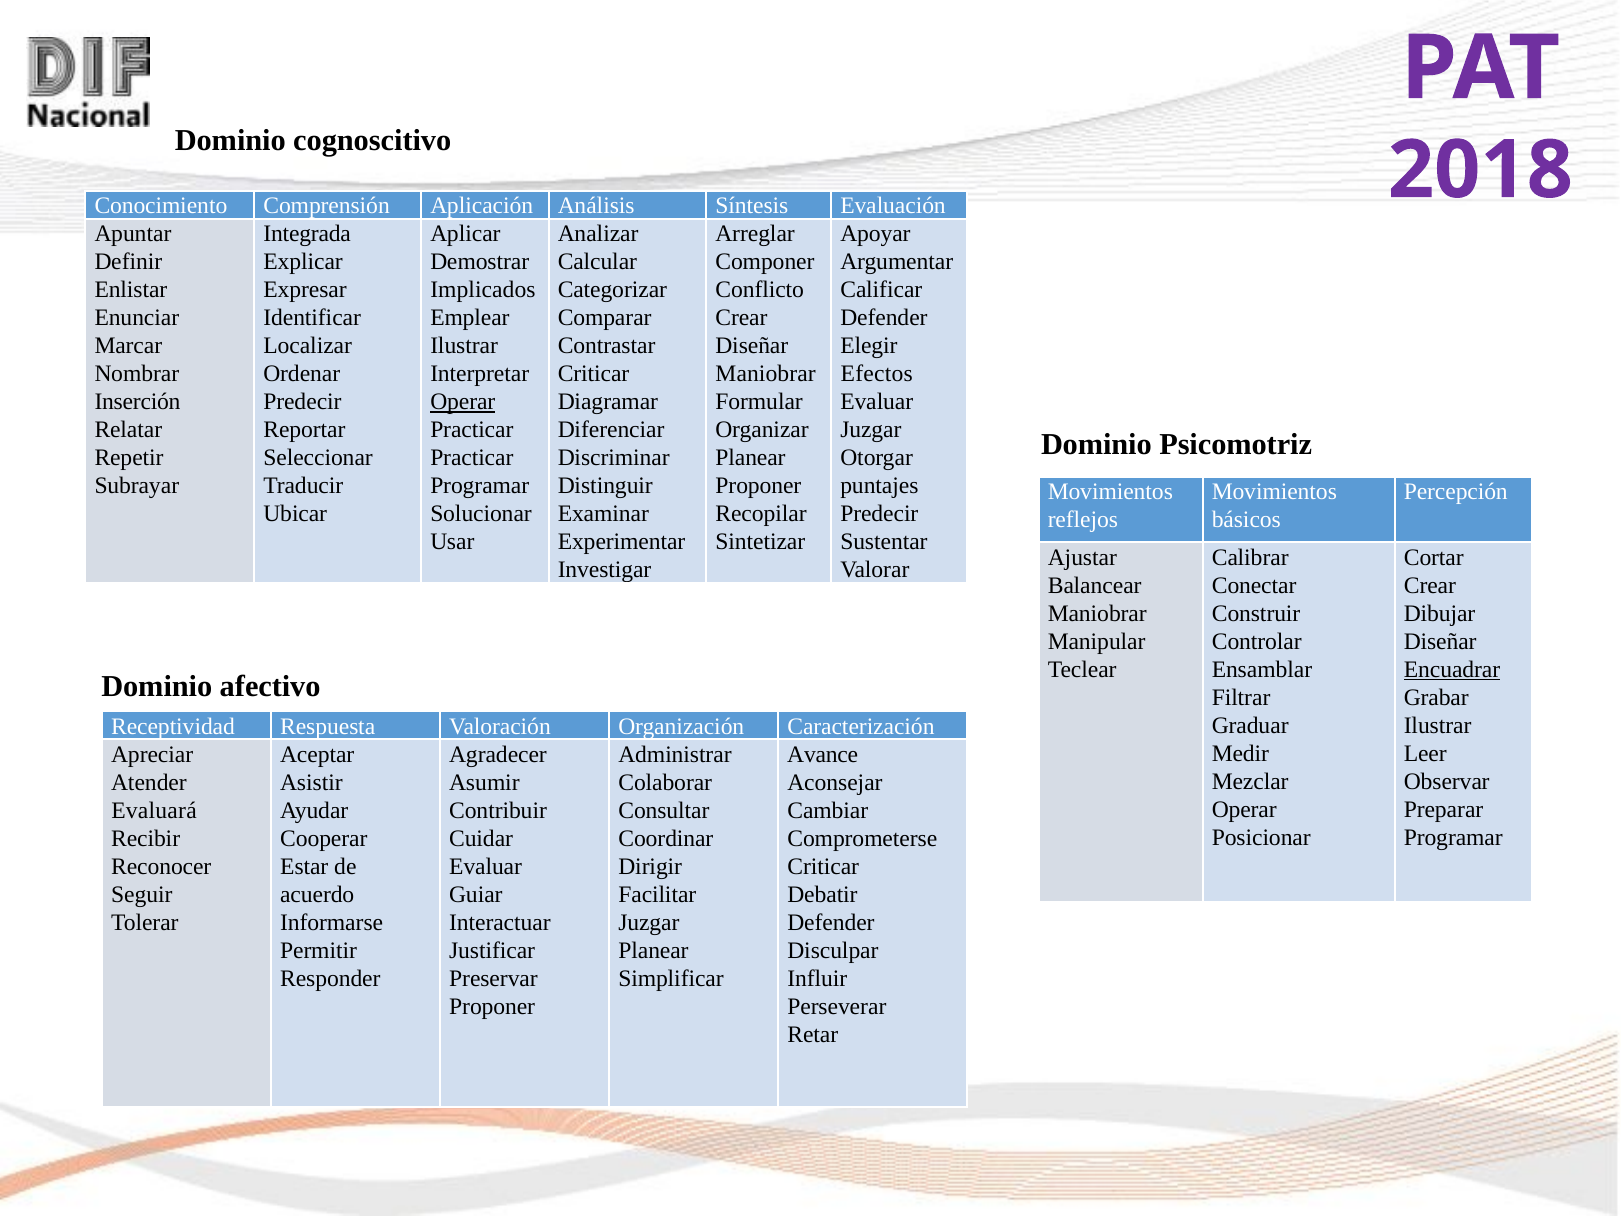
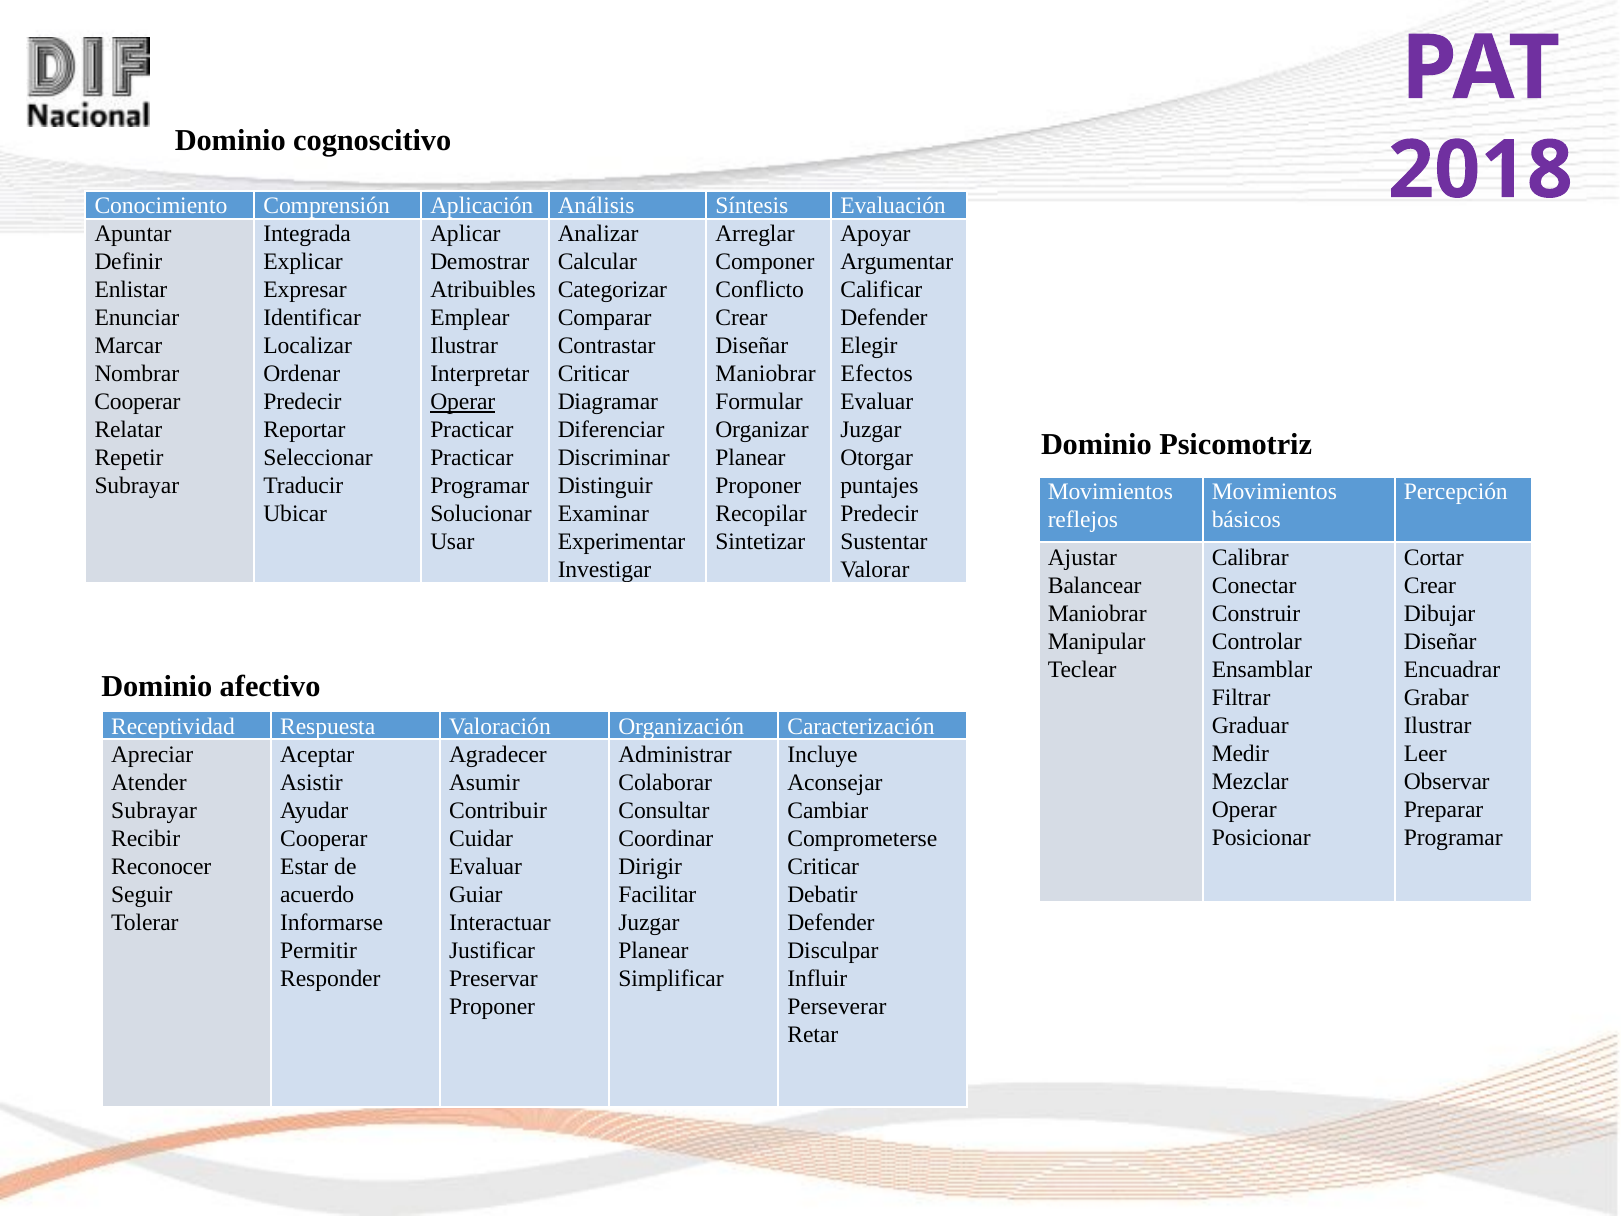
Implicados: Implicados -> Atribuibles (483, 290)
Inserción: Inserción -> Cooperar (138, 402)
Encuadrar underline: present -> none (1452, 669)
Avance: Avance -> Incluye (823, 754)
Evaluará: Evaluará -> Subrayar (154, 810)
